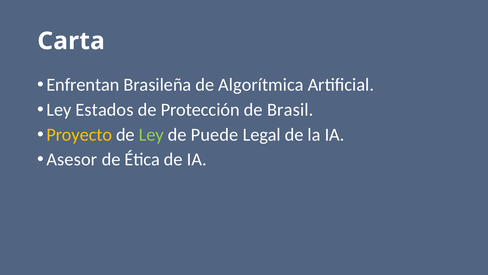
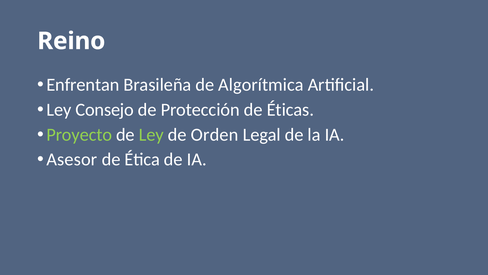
Carta: Carta -> Reino (71, 41)
Estados: Estados -> Consejo (105, 110)
Brasil: Brasil -> Éticas (290, 110)
Proyecto colour: yellow -> light green (79, 134)
Puede: Puede -> Orden (215, 134)
